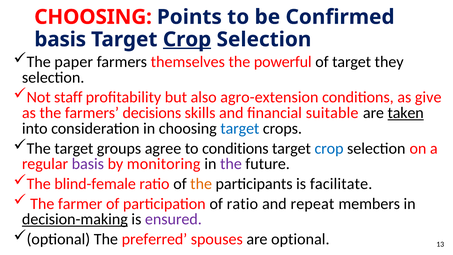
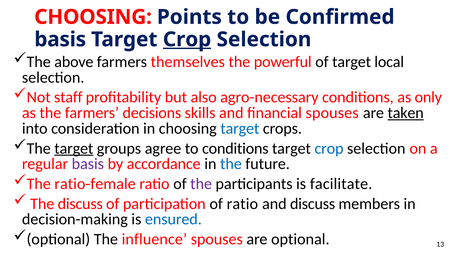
paper: paper -> above (74, 62)
they: they -> local (389, 62)
agro-extension: agro-extension -> agro-necessary (269, 97)
give: give -> only (428, 97)
financial suitable: suitable -> spouses (332, 113)
target underline: none -> present (74, 148)
monitoring: monitoring -> accordance (164, 164)
the colour: purple -> blue (231, 164)
blind-female: blind-female -> ratio-female (95, 184)
the colour: orange -> purple (201, 184)
The farmer: farmer -> discuss (80, 204)
and repeat: repeat -> discuss (313, 204)
decision-making underline: present -> none (75, 219)
ensured colour: purple -> blue (173, 219)
preferred: preferred -> influence (154, 239)
